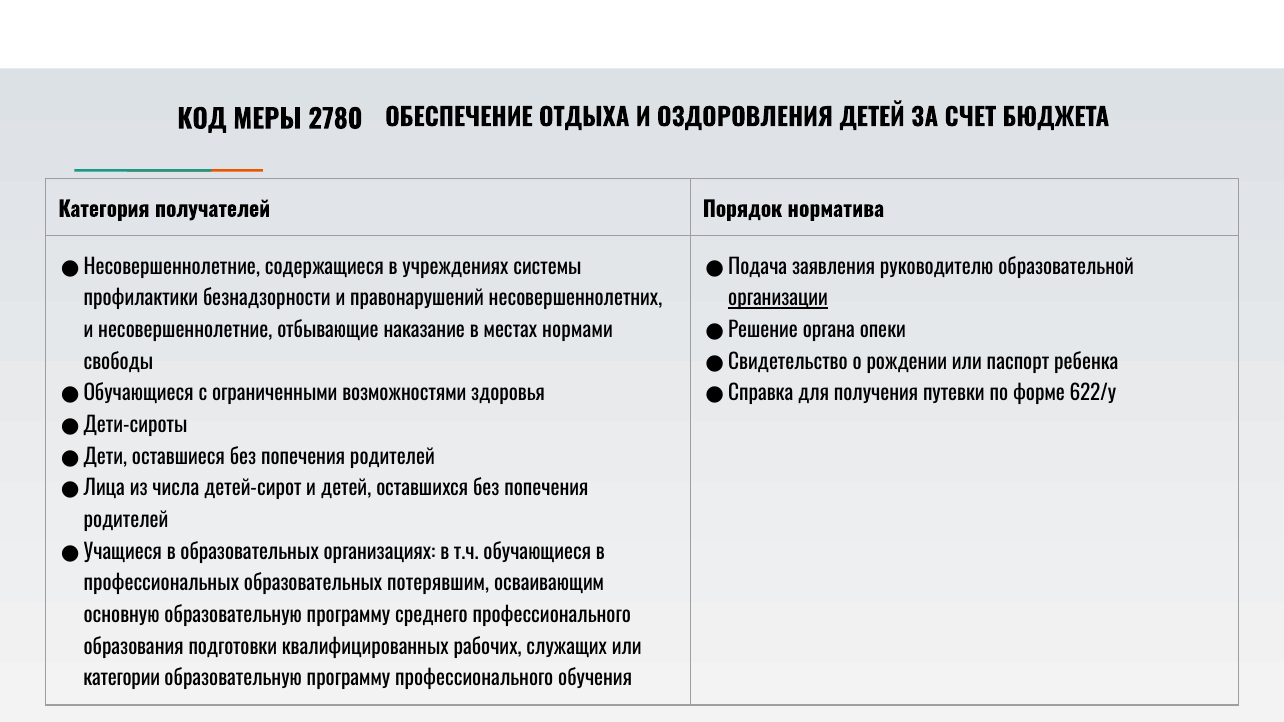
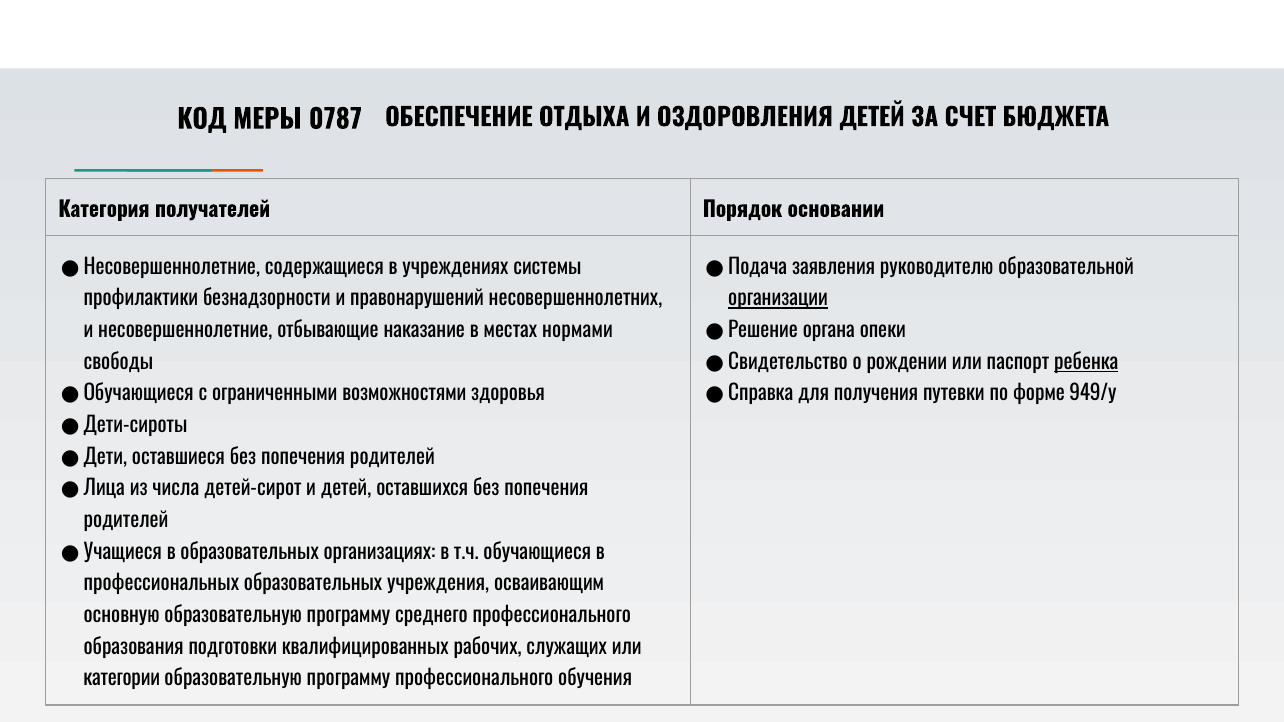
2780: 2780 -> 0787 (335, 120)
норматива: норматива -> основании (836, 210)
ребенка underline: none -> present (1086, 362)
622/у: 622/у -> 949/у (1093, 394)
потерявшим: потерявшим -> учреждения (438, 584)
